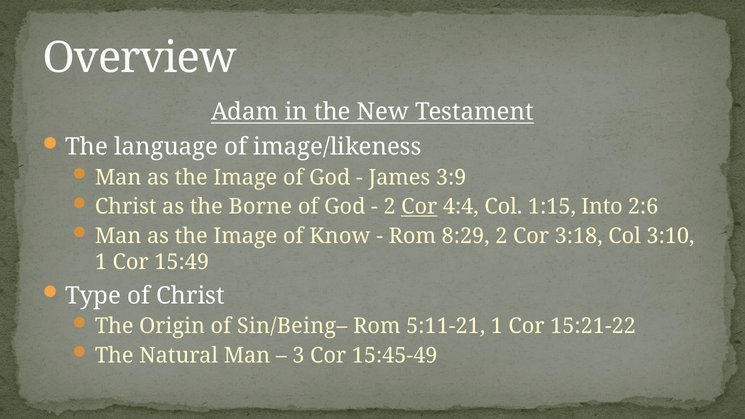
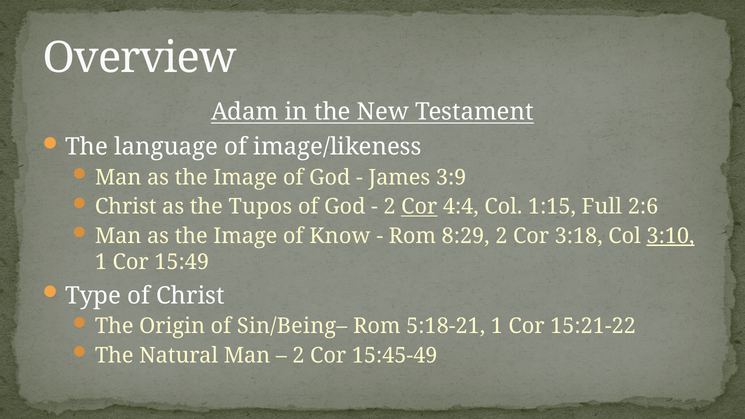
Borne: Borne -> Tupos (260, 207)
Into: Into -> Full (602, 207)
3:10 underline: none -> present (671, 236)
5:11-21: 5:11-21 -> 5:18-21 (446, 326)
3: 3 -> 2 (298, 355)
